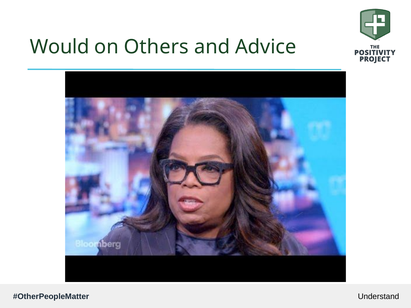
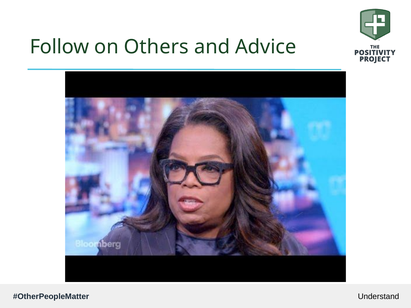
Would: Would -> Follow (60, 47)
